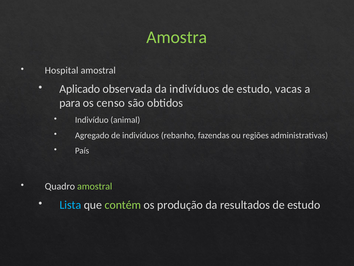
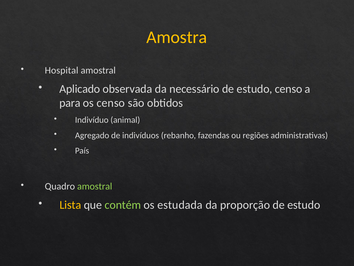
Amostra colour: light green -> yellow (177, 37)
da indivíduos: indivíduos -> necessário (194, 89)
estudo vacas: vacas -> censo (289, 89)
Lista colour: light blue -> yellow (70, 205)
produção: produção -> estudada (180, 205)
resultados: resultados -> proporção (245, 205)
